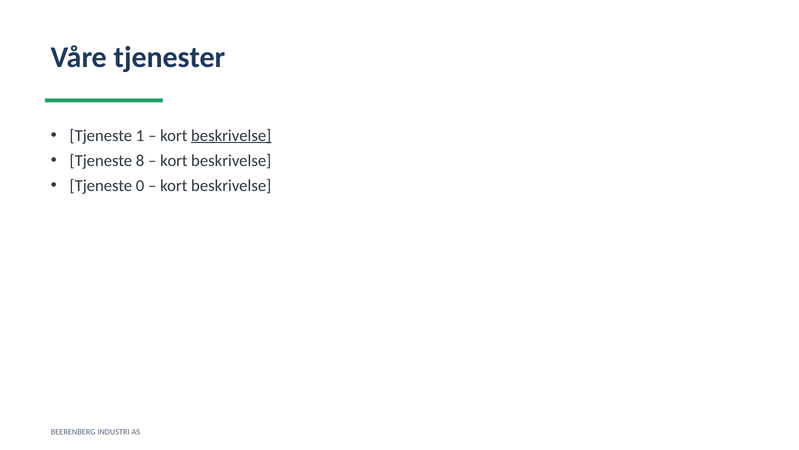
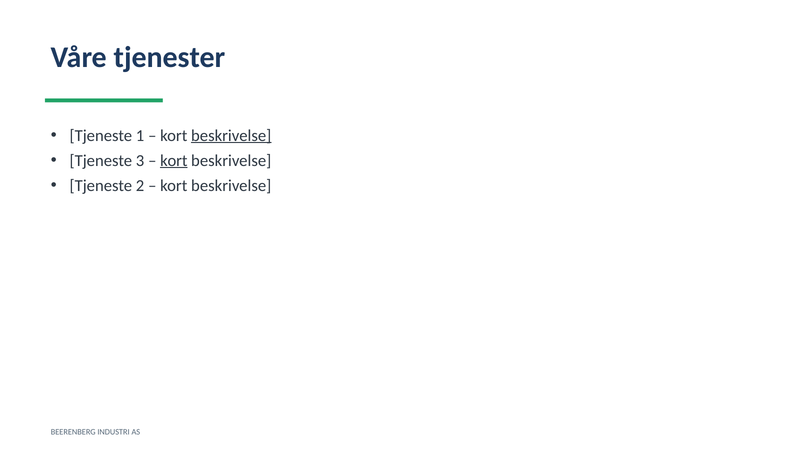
8: 8 -> 3 (140, 160)
kort underline: none -> present (174, 160)
0: 0 -> 2 (140, 185)
